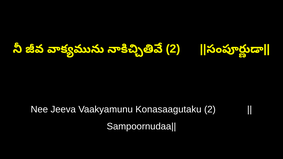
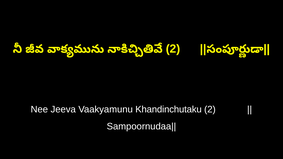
Konasaagutaku: Konasaagutaku -> Khandinchutaku (169, 110)
